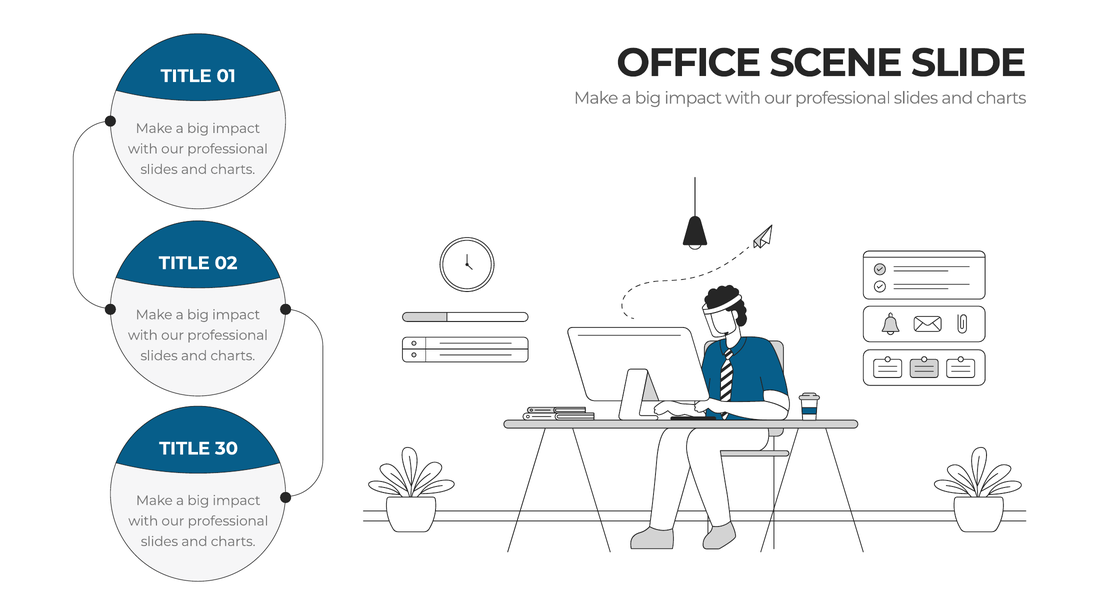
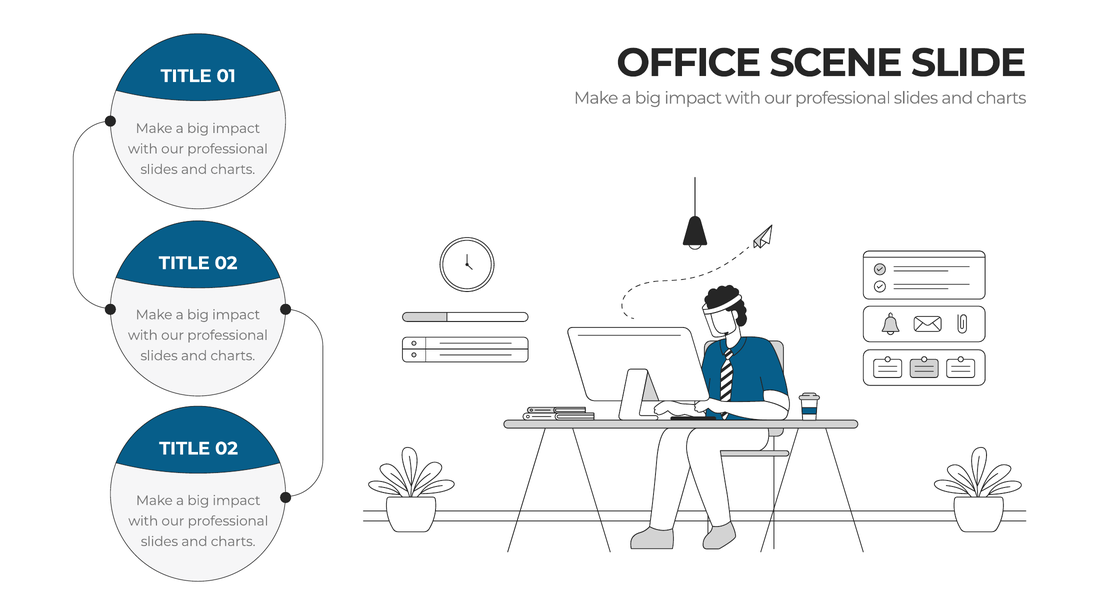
30: 30 -> 02 (227, 449)
